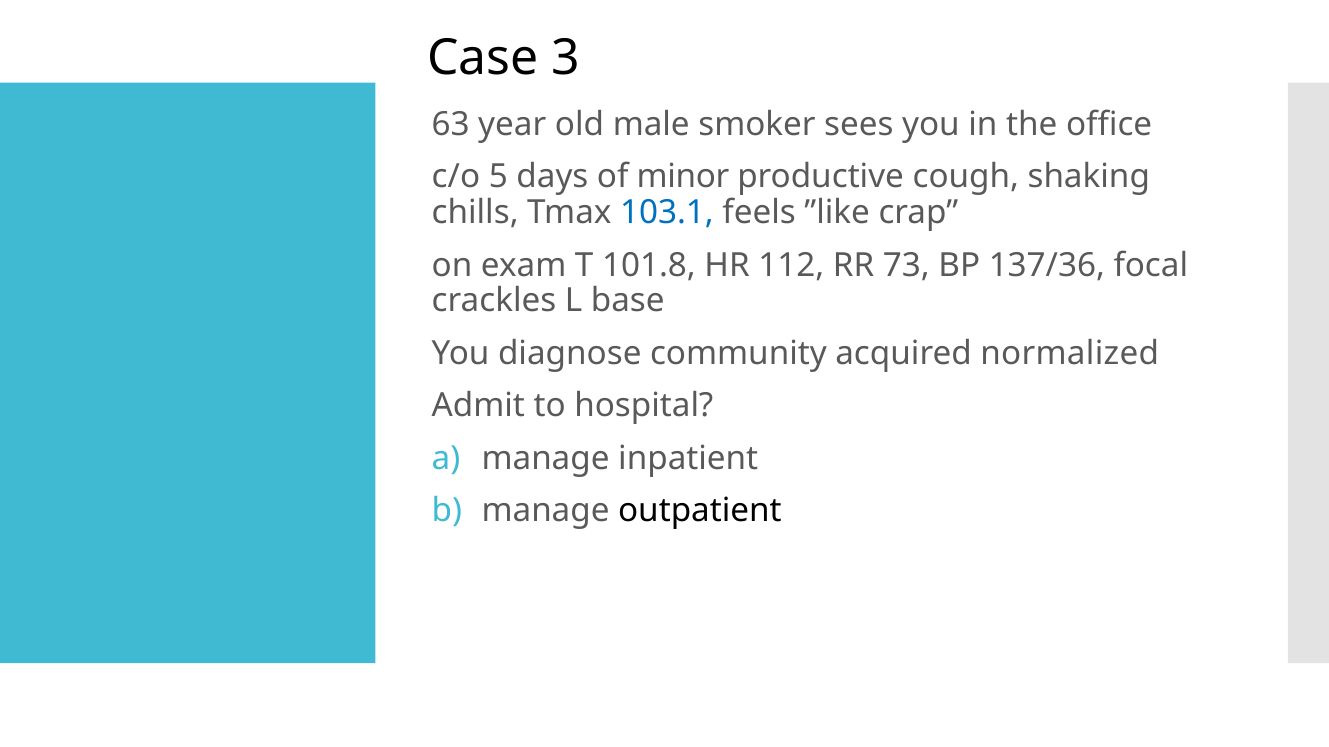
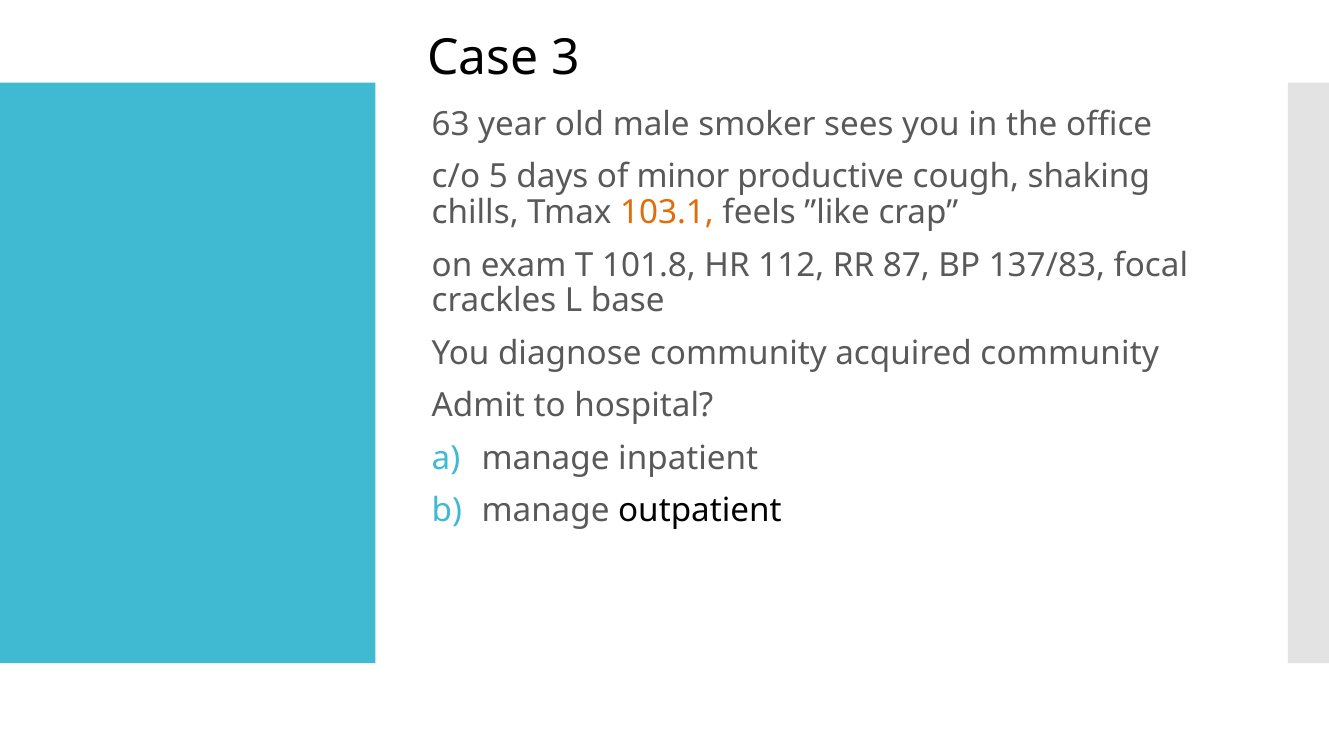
103.1 colour: blue -> orange (667, 213)
73: 73 -> 87 (906, 265)
137/36: 137/36 -> 137/83 (1047, 265)
acquired normalized: normalized -> community (1070, 354)
